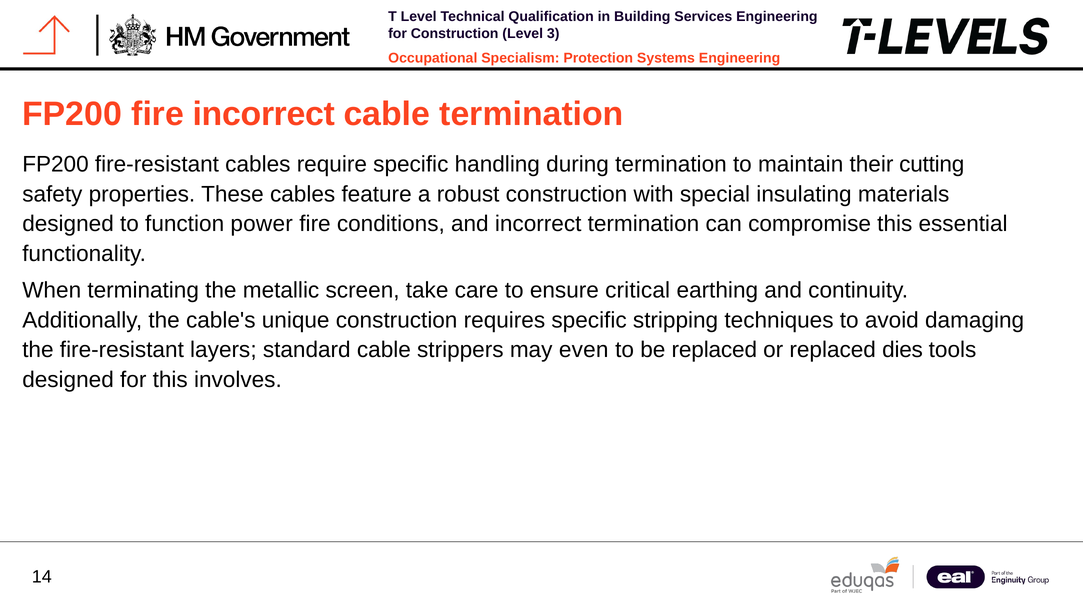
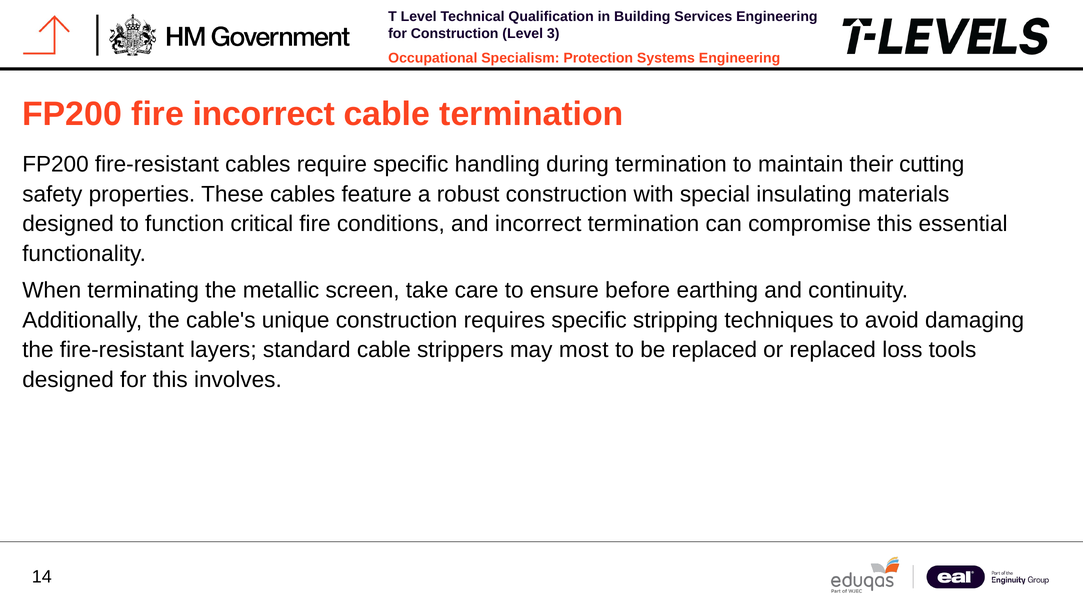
power: power -> critical (262, 224)
critical: critical -> before (638, 290)
even: even -> most (584, 350)
dies: dies -> loss (902, 350)
